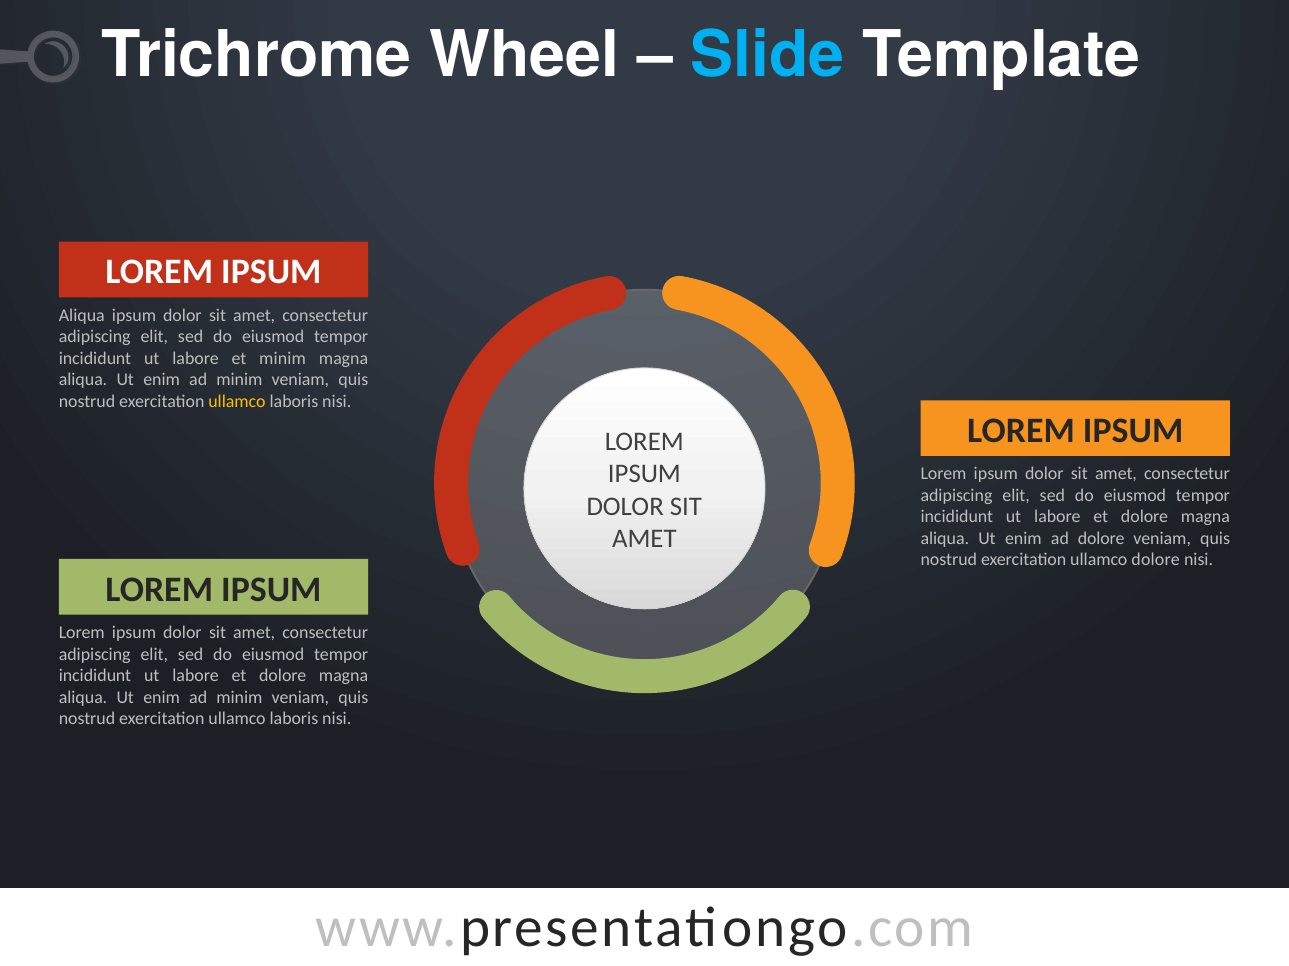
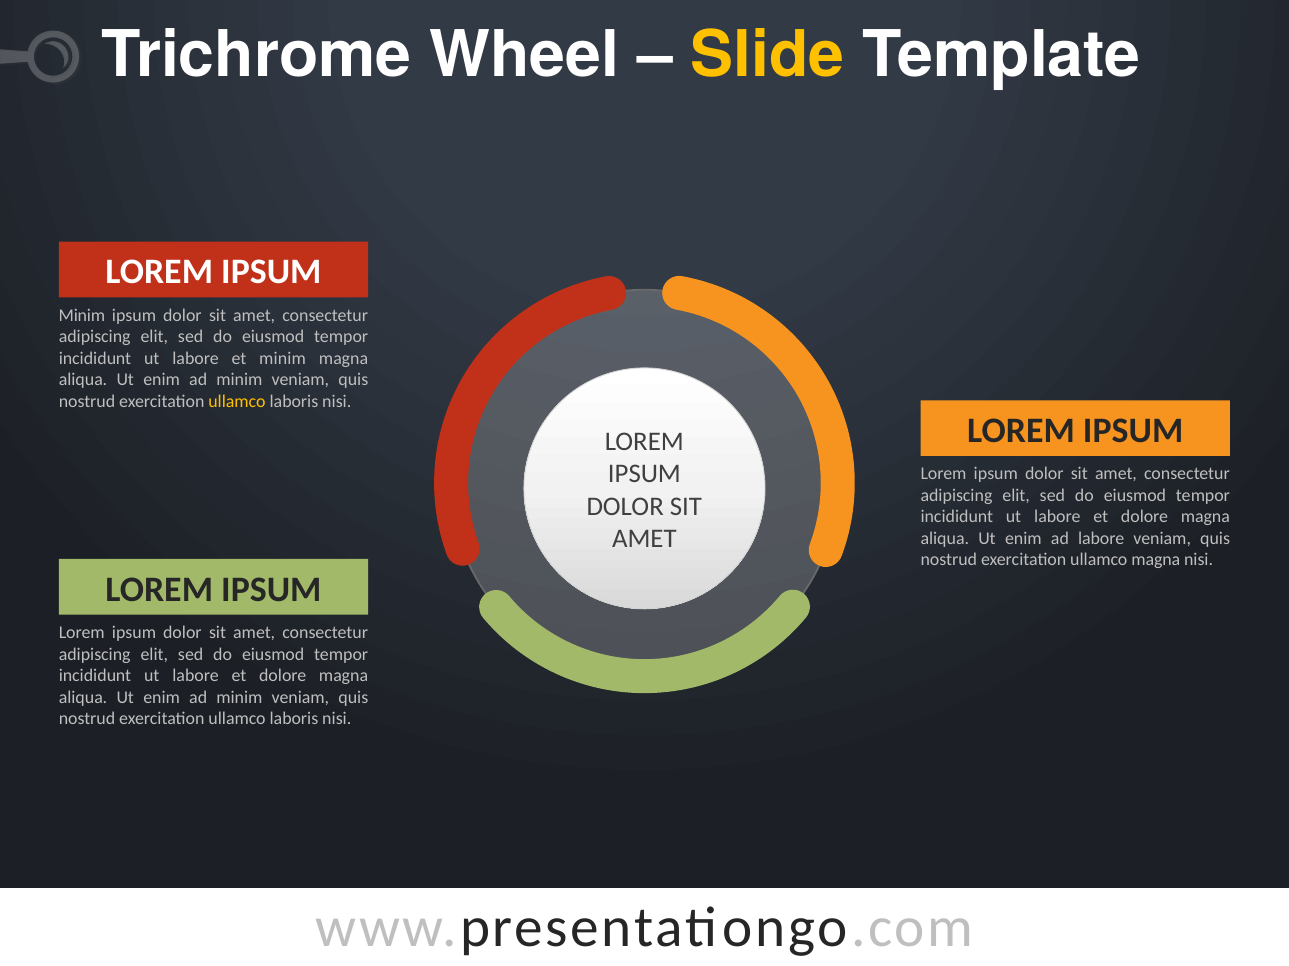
Slide colour: light blue -> yellow (768, 56)
Aliqua: Aliqua -> Minim (82, 316)
ad dolore: dolore -> labore (1101, 539)
ullamco dolore: dolore -> magna (1156, 560)
